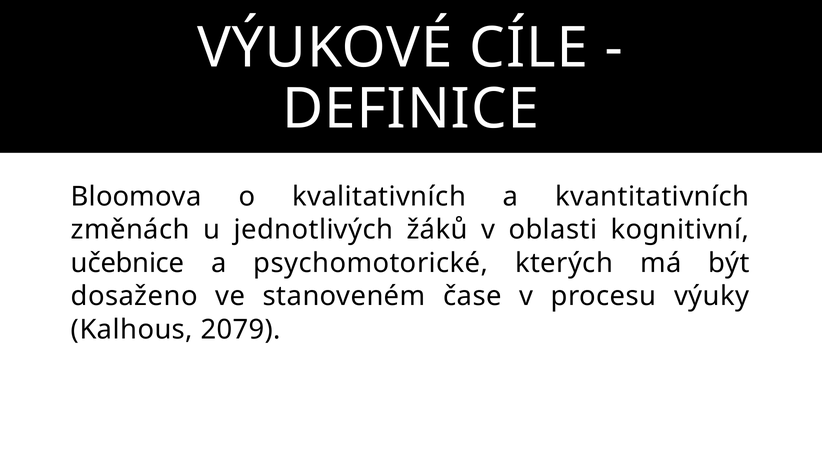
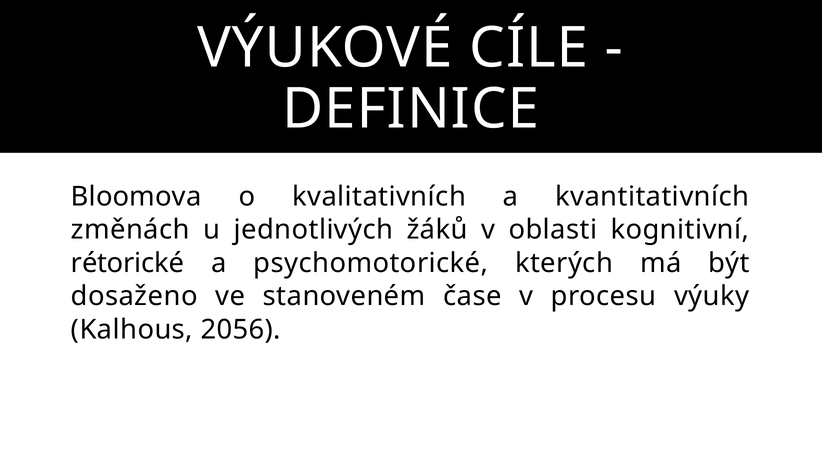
učebnice: učebnice -> rétorické (128, 263)
2079: 2079 -> 2056 (241, 329)
